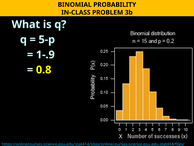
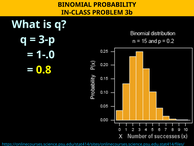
5-p: 5-p -> 3-p (47, 39)
1-.9: 1-.9 -> 1-.0 (45, 55)
